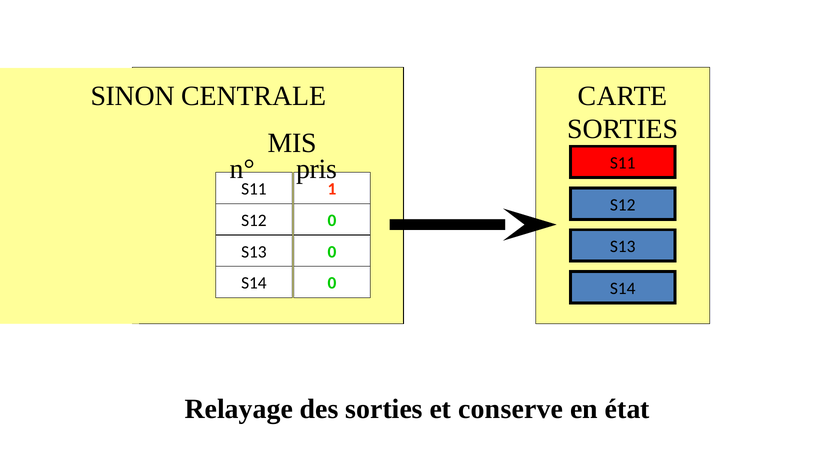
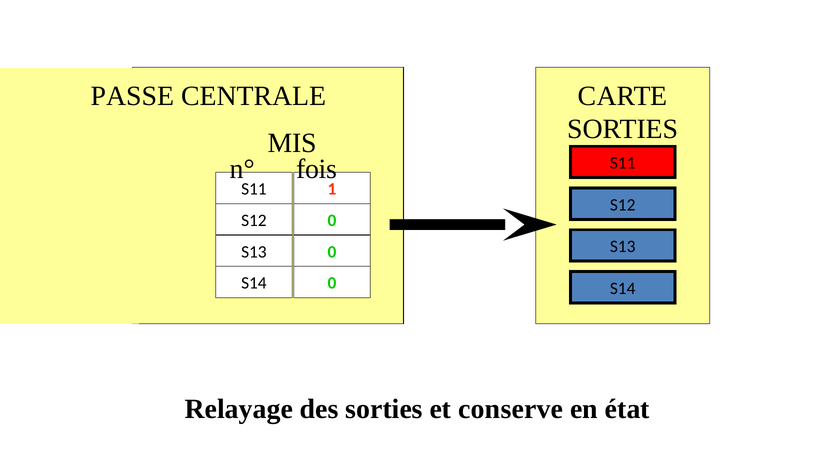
SINON: SINON -> PASSE (133, 96)
pris: pris -> fois (317, 169)
